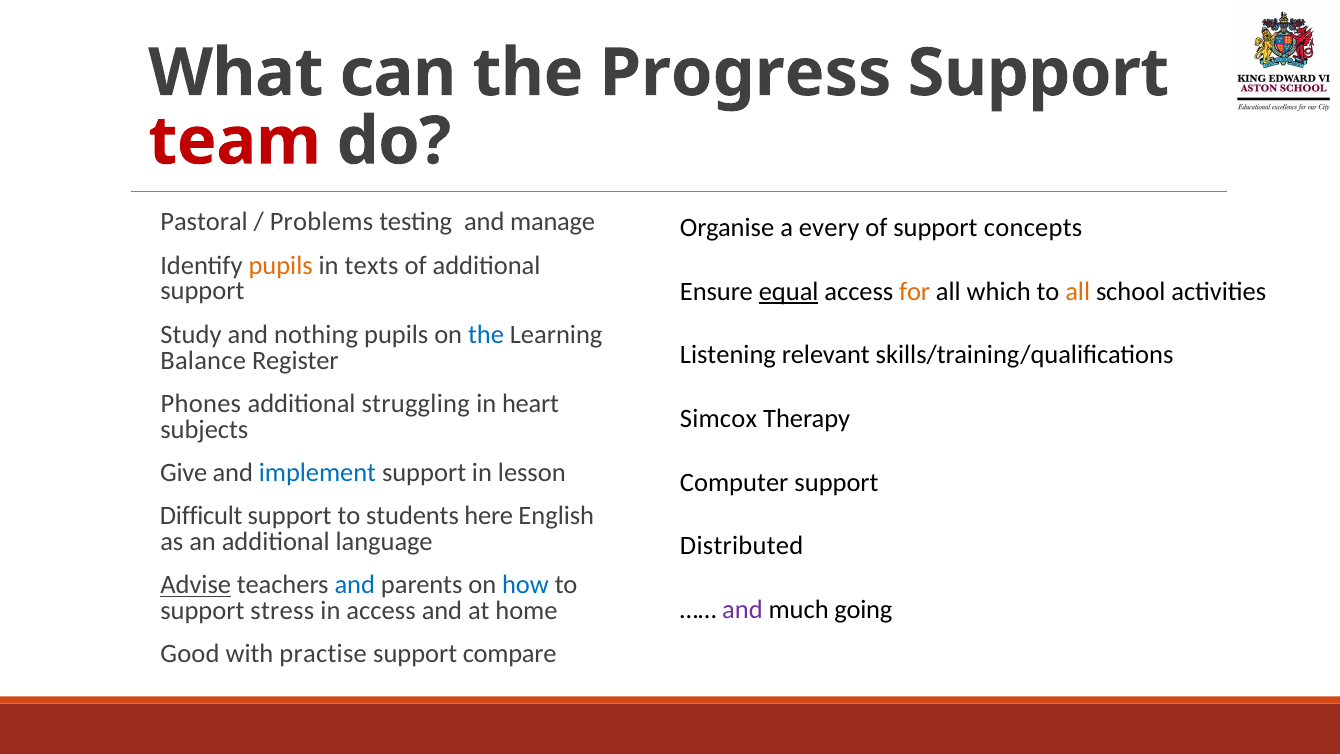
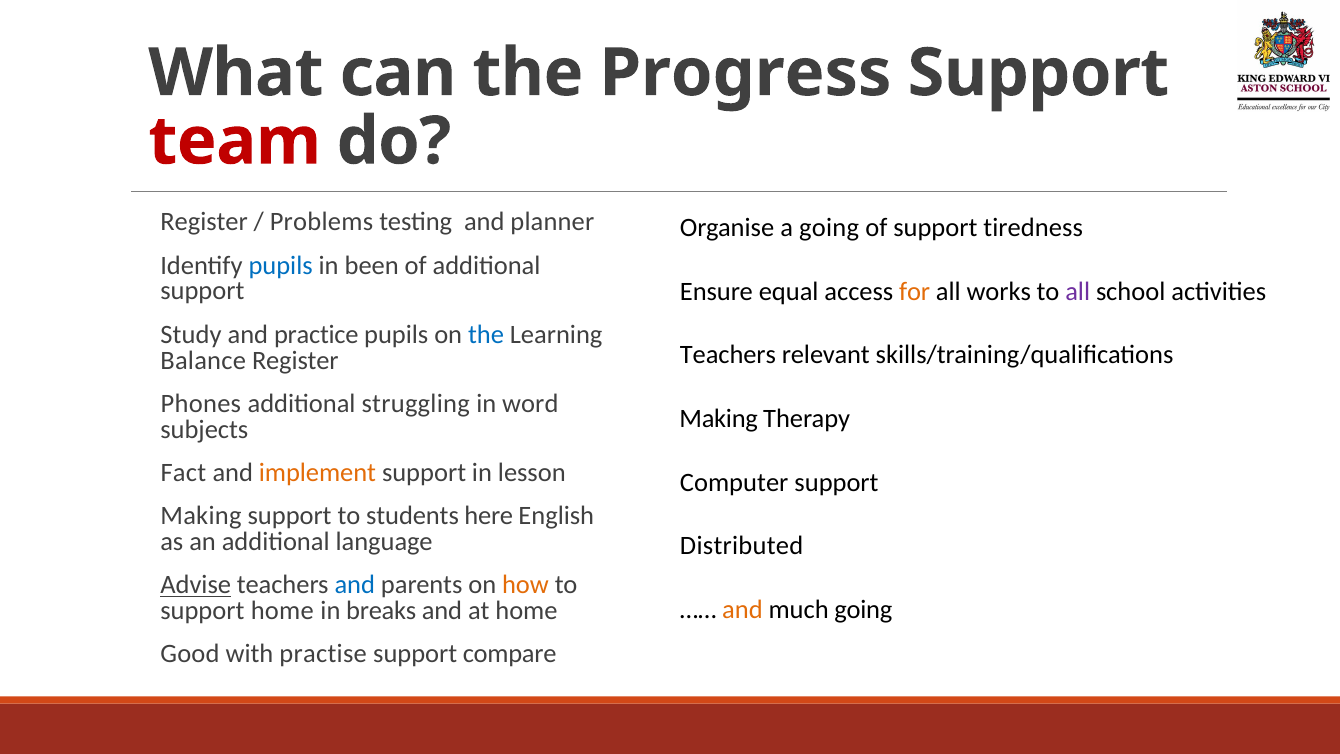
Pastoral: Pastoral -> Register (204, 222)
manage: manage -> planner (552, 222)
a every: every -> going (829, 228)
concepts: concepts -> tiredness (1033, 228)
pupils colour: orange -> blue (281, 265)
texts: texts -> been (372, 265)
equal underline: present -> none (789, 291)
which: which -> works (999, 291)
all colour: orange -> purple (1078, 291)
nothing: nothing -> practice (316, 334)
Listening: Listening -> Teachers (728, 355)
heart: heart -> word (530, 403)
Simcox: Simcox -> Making (719, 419)
Give: Give -> Fact (183, 472)
implement colour: blue -> orange (318, 472)
Difficult: Difficult -> Making (201, 516)
how colour: blue -> orange (525, 585)
and colour: purple -> orange (742, 610)
support stress: stress -> home (282, 611)
in access: access -> breaks (381, 611)
